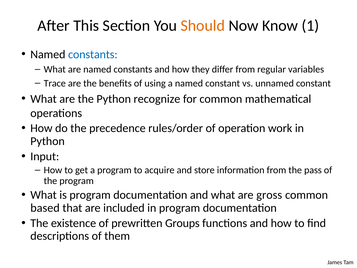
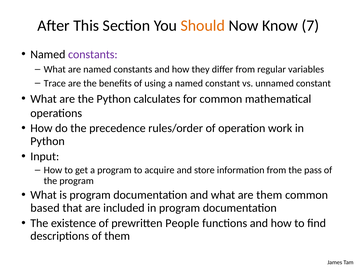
1: 1 -> 7 (310, 26)
constants colour: blue -> purple (93, 54)
recognize: recognize -> calculates (157, 99)
are gross: gross -> them (269, 195)
Groups: Groups -> People (182, 223)
